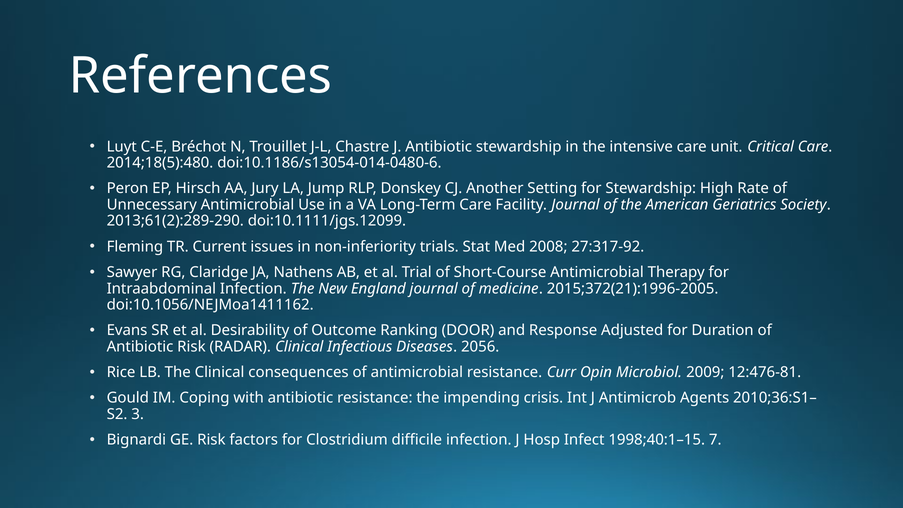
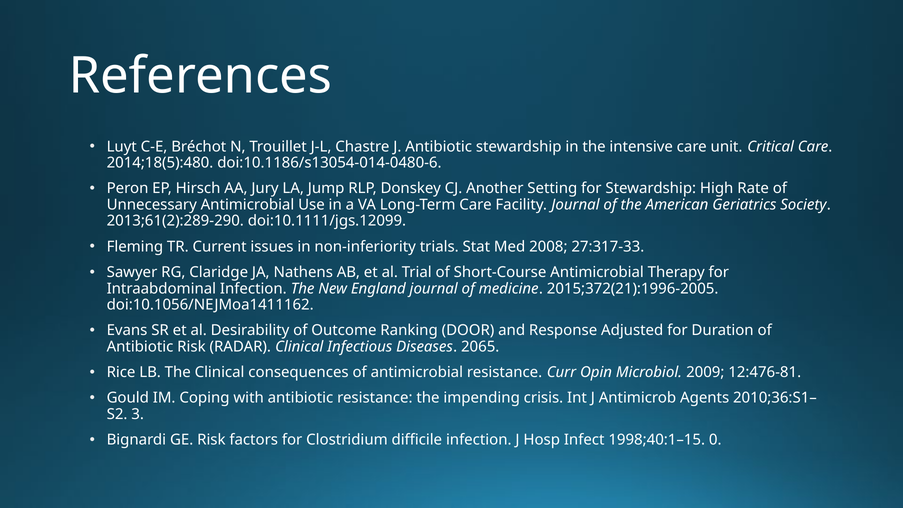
27:317-92: 27:317-92 -> 27:317-33 (608, 247)
2056: 2056 -> 2065 (480, 347)
7: 7 -> 0 (715, 440)
